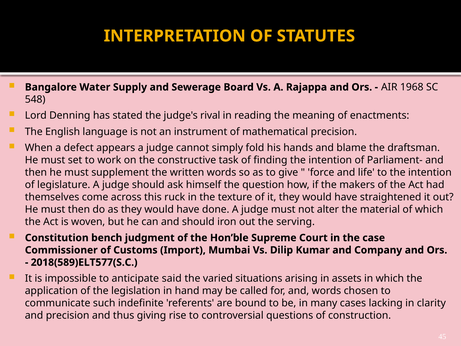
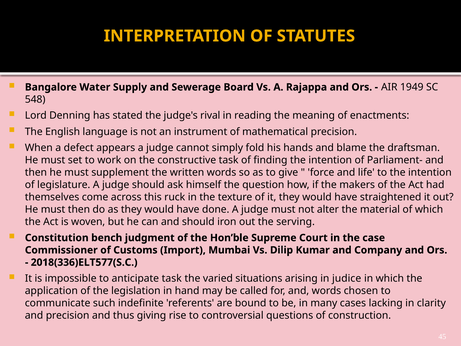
1968: 1968 -> 1949 (412, 87)
2018(589)ELT577(S.C: 2018(589)ELT577(S.C -> 2018(336)ELT577(S.C (84, 262)
anticipate said: said -> task (172, 278)
assets: assets -> judice (347, 278)
